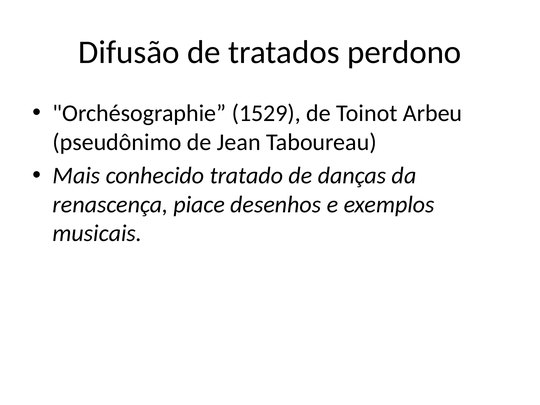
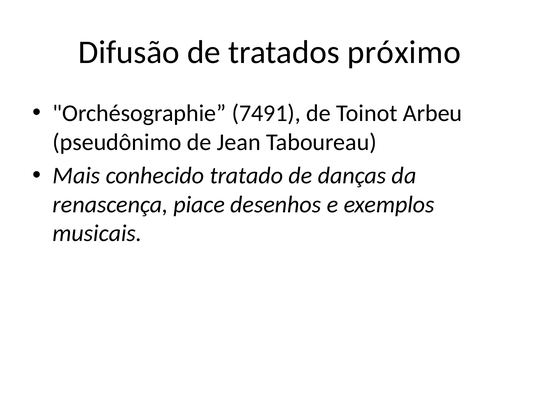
perdono: perdono -> próximo (404, 52)
1529: 1529 -> 7491 (266, 113)
